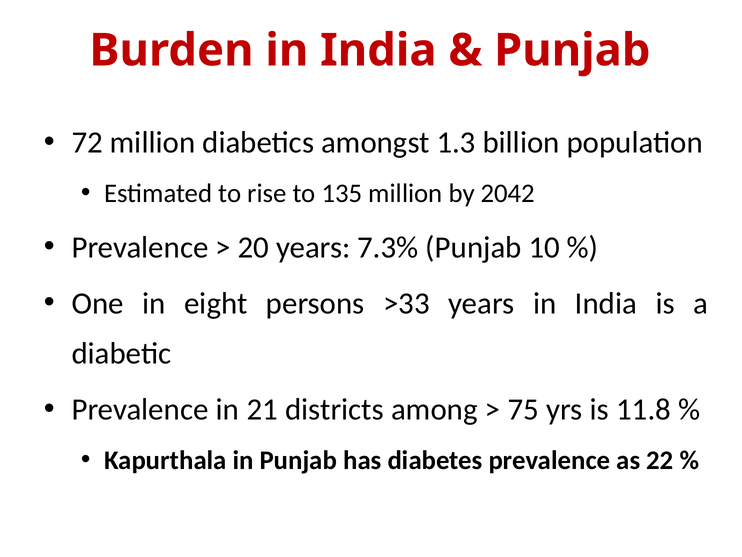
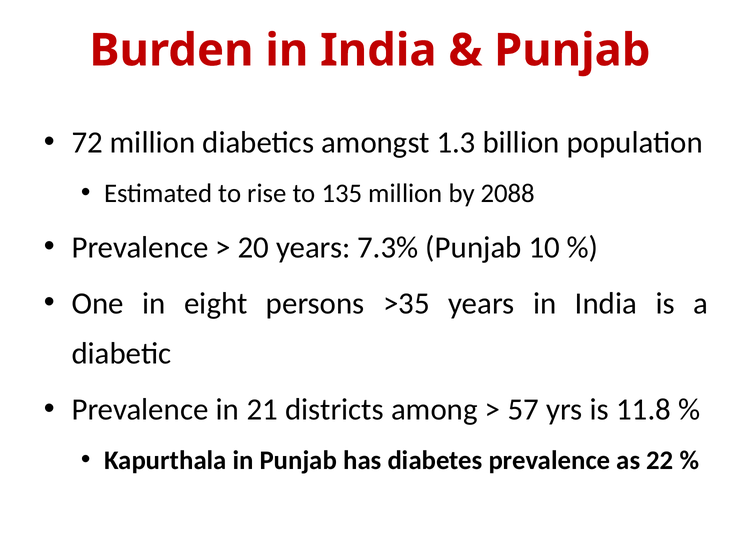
2042: 2042 -> 2088 (508, 193)
>33: >33 -> >35 (406, 303)
75: 75 -> 57 (523, 409)
